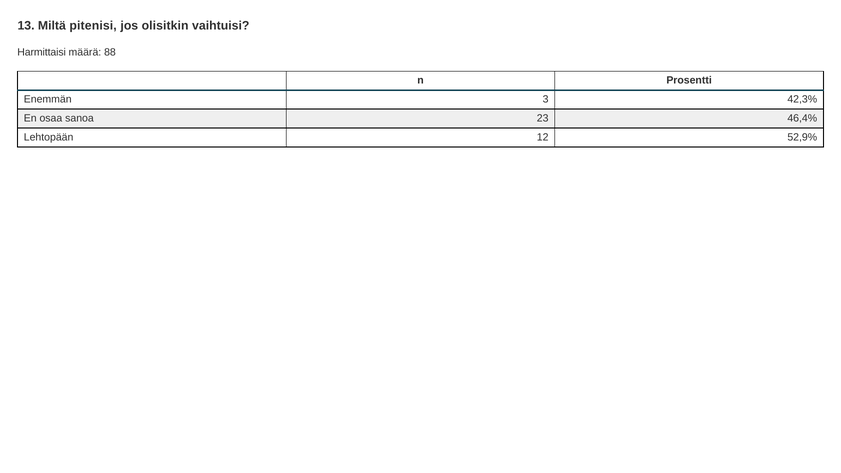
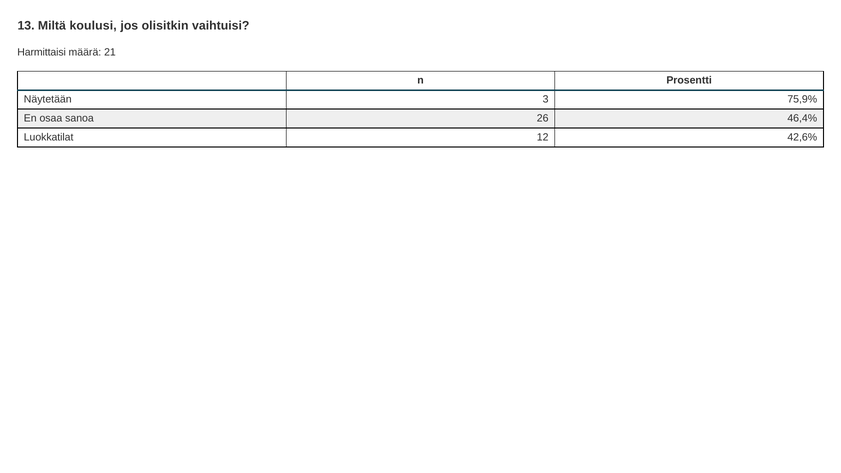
pitenisi: pitenisi -> koulusi (93, 26)
88: 88 -> 21 (110, 52)
Enemmän: Enemmän -> Näytetään (48, 99)
42,3%: 42,3% -> 75,9% (802, 99)
23: 23 -> 26 (543, 118)
Lehtopään: Lehtopään -> Luokkatilat (49, 137)
52,9%: 52,9% -> 42,6% (802, 137)
